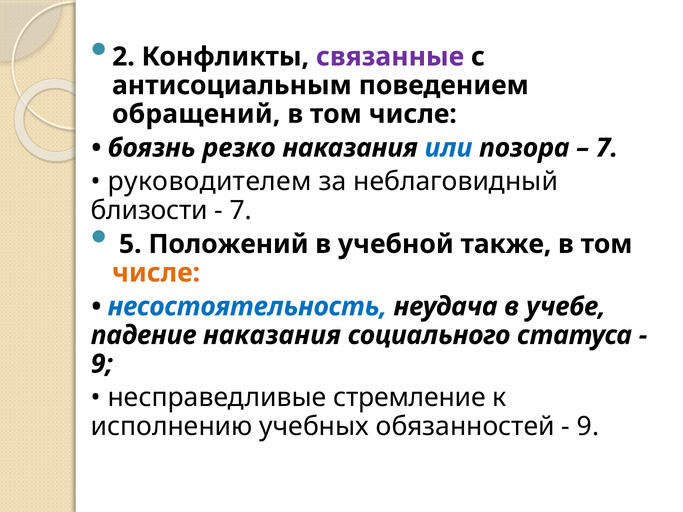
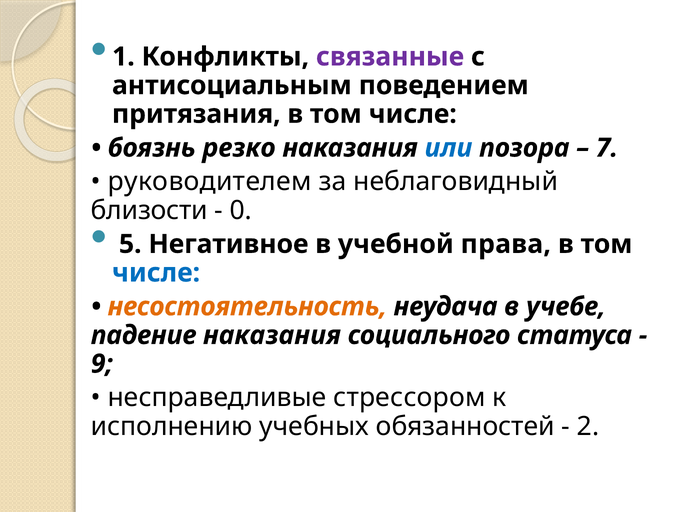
2: 2 -> 1 (123, 57)
обращений: обращений -> притязания (196, 114)
7: 7 -> 0 (241, 210)
Положений: Положений -> Негативное (228, 244)
также: также -> права (506, 244)
числе colour: orange -> blue (156, 273)
несостоятельность colour: blue -> orange (247, 307)
стремление: стремление -> стрессором (409, 398)
9: 9 -> 2 (588, 427)
